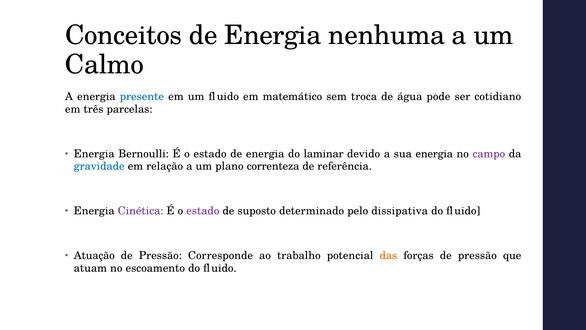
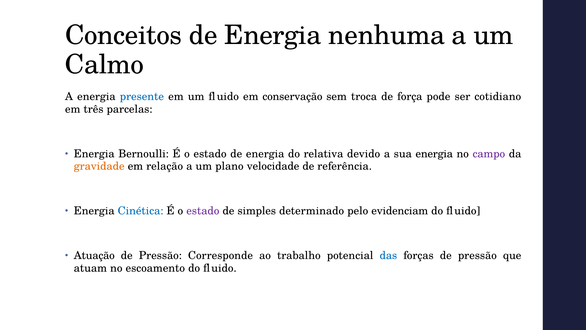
matemático: matemático -> conservação (292, 96)
água: água -> força (410, 96)
laminar: laminar -> relativa (324, 154)
gravidade colour: blue -> orange (99, 166)
correnteza: correnteza -> velocidade (273, 166)
Cinética colour: purple -> blue (141, 211)
suposto: suposto -> simples (257, 211)
dissipativa: dissipativa -> evidenciam (400, 211)
das colour: orange -> blue (388, 255)
